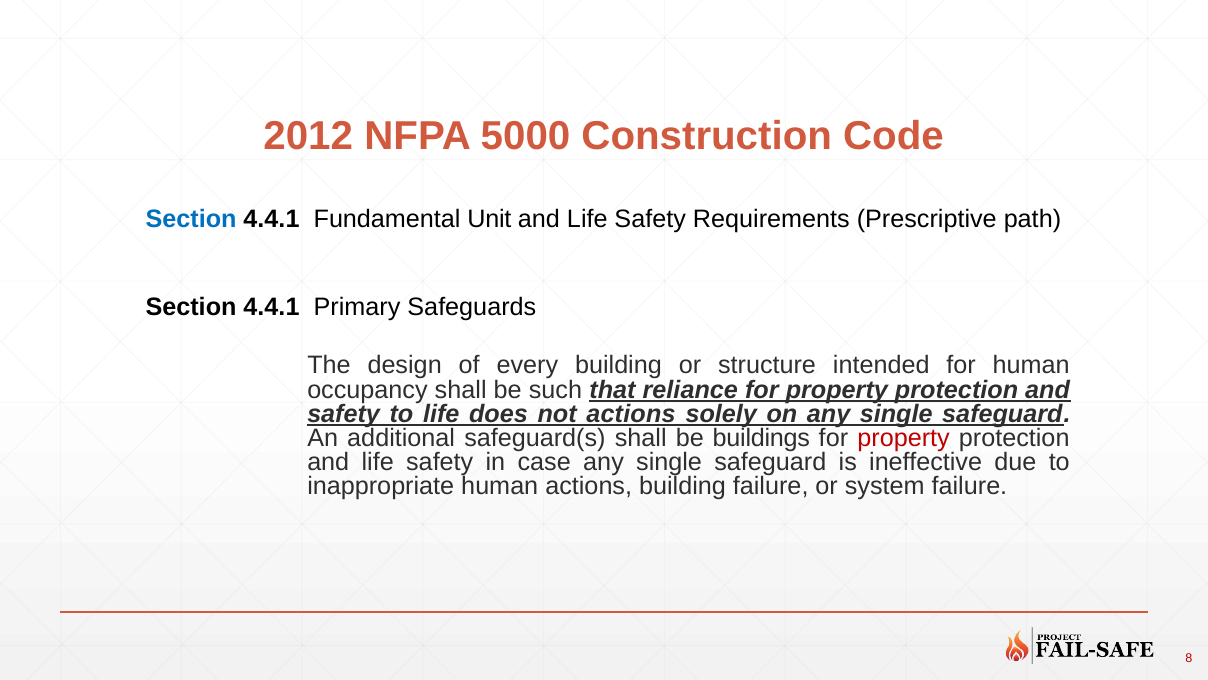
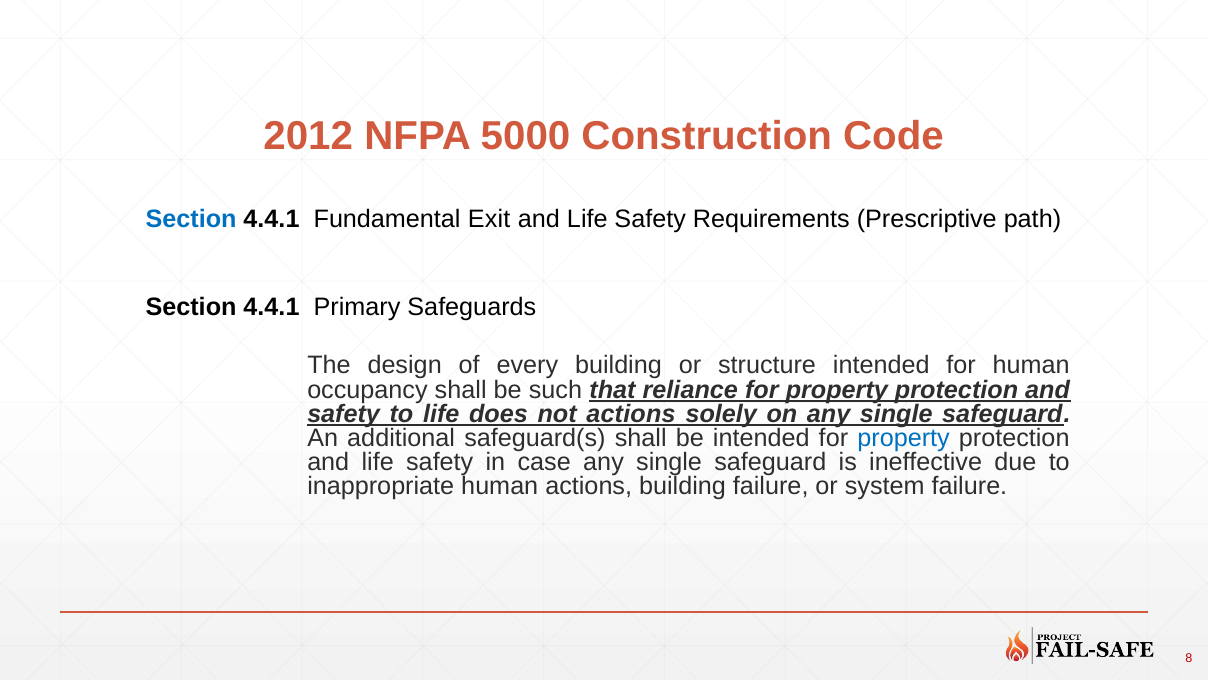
Unit: Unit -> Exit (489, 219)
be buildings: buildings -> intended (761, 438)
property colour: red -> blue (904, 438)
